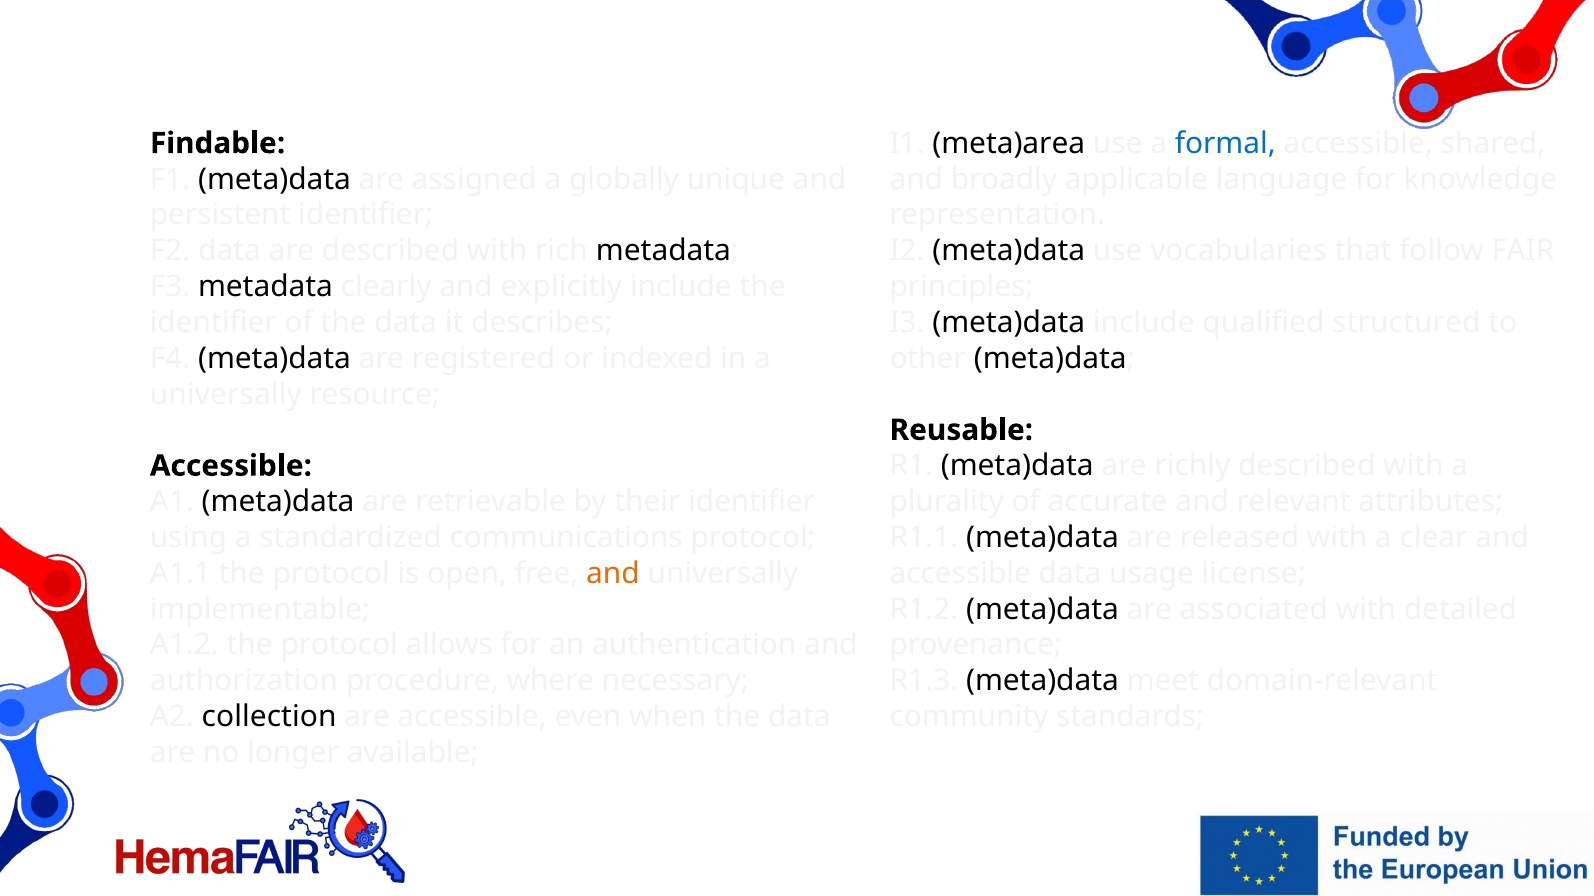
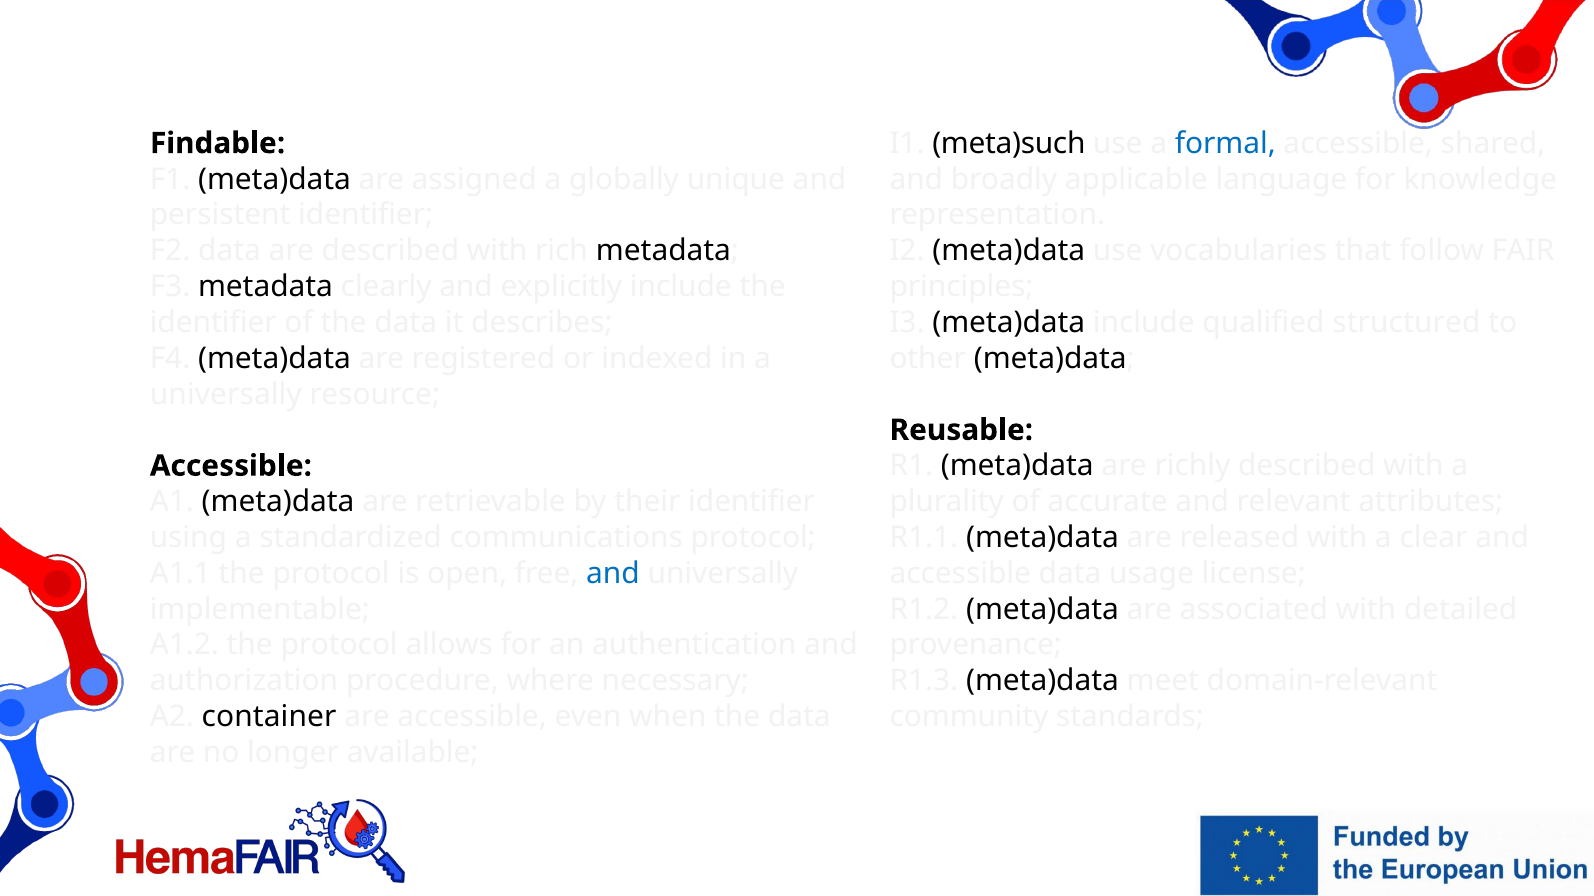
meta)area: meta)area -> meta)such (1009, 143)
and colour: orange -> blue (613, 574)
collection: collection -> container (269, 717)
